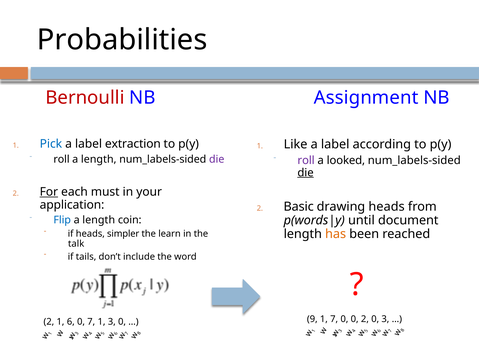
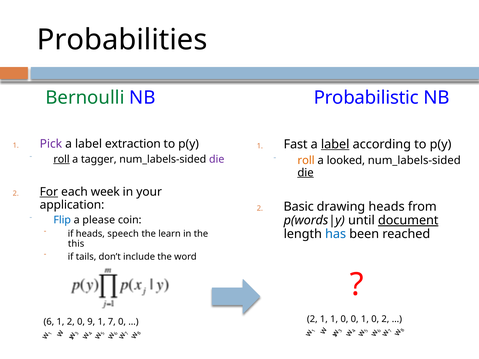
Bernoulli colour: red -> green (85, 98)
Assignment: Assignment -> Probabilistic (366, 98)
Pick colour: blue -> purple (51, 144)
Like: Like -> Fast (296, 144)
label underline: none -> present (335, 144)
roll underline: none -> present (62, 159)
length: length -> tagger (99, 159)
roll colour: purple -> orange (306, 161)
must: must -> week (105, 192)
length: length -> please (99, 220)
document underline: none -> present (408, 221)
simpler: simpler -> speech (123, 234)
has colour: orange -> blue (336, 234)
talk: talk -> this (76, 244)
9: 9 -> 2 (312, 319)
1 7: 7 -> 1 (334, 319)
0 2: 2 -> 1 (365, 319)
0 3: 3 -> 2 (385, 319)
2: 2 -> 6 (49, 322)
1 6: 6 -> 2 (71, 322)
0 7: 7 -> 9 (91, 322)
1 3: 3 -> 7 (112, 322)
